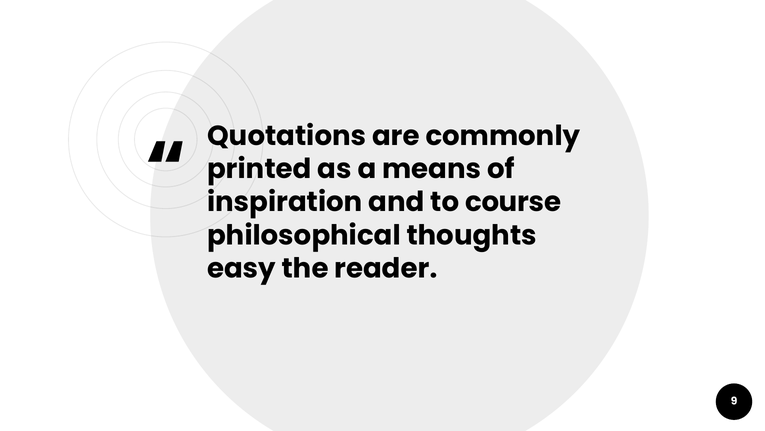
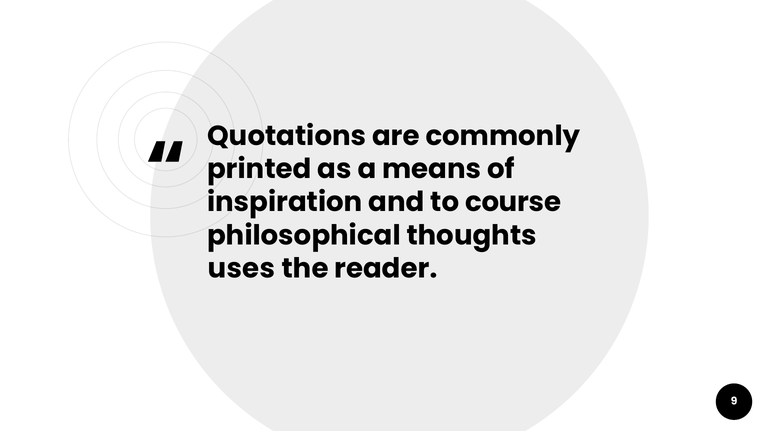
easy: easy -> uses (241, 268)
